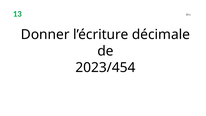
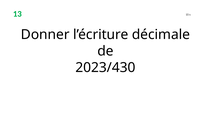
2023/454: 2023/454 -> 2023/430 (105, 68)
